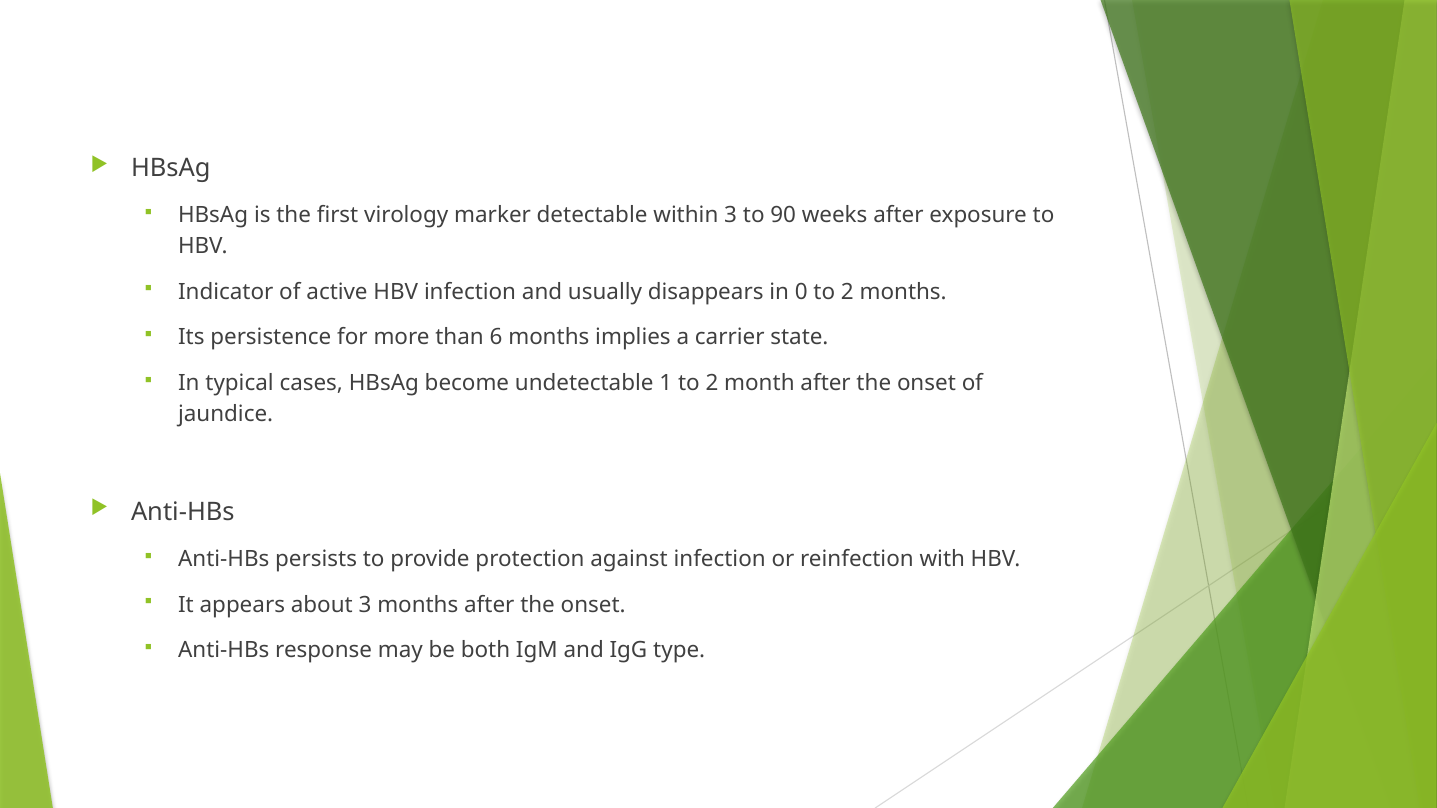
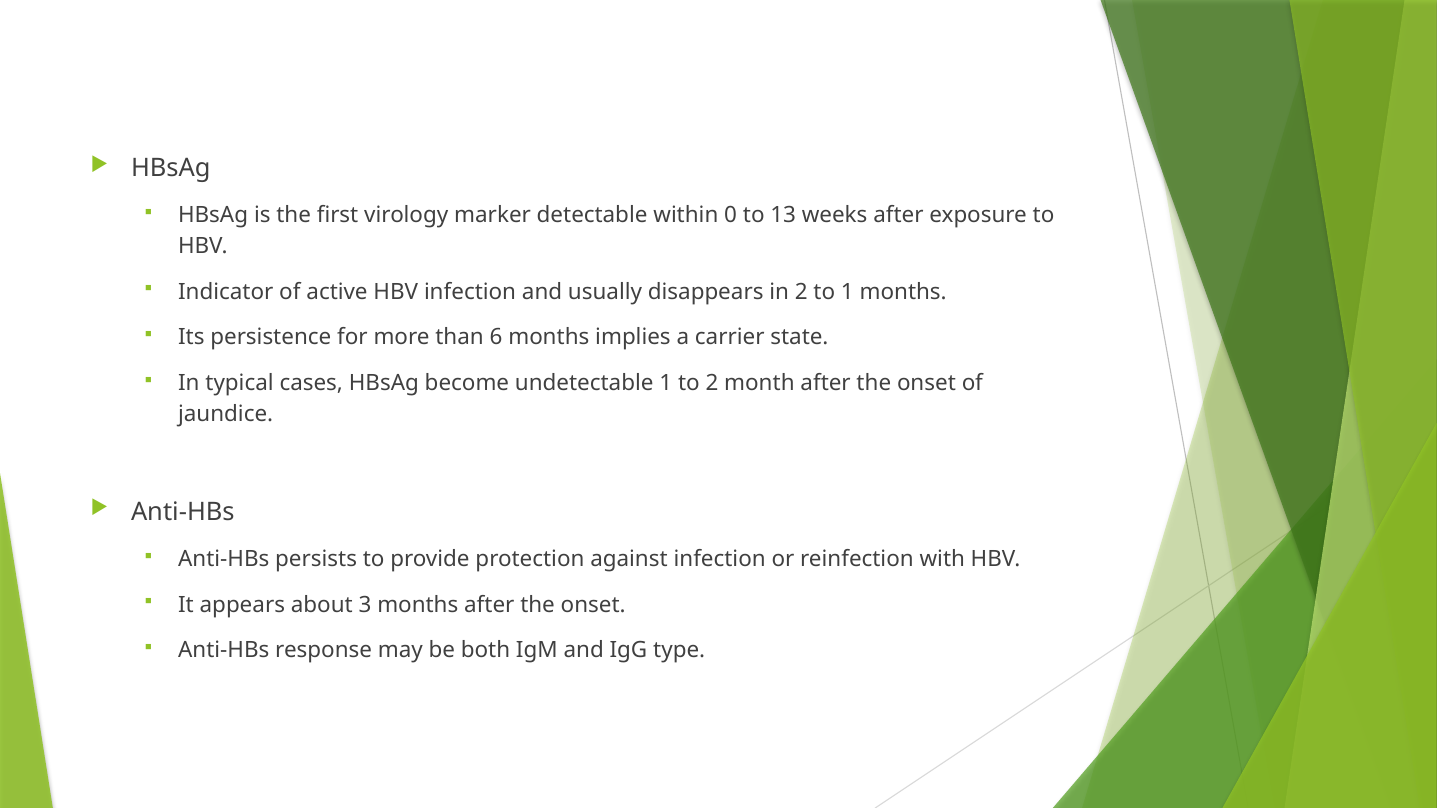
within 3: 3 -> 0 (731, 216)
90: 90 -> 13 (783, 216)
in 0: 0 -> 2 (801, 292)
2: 2 -> 1 (847, 292)
